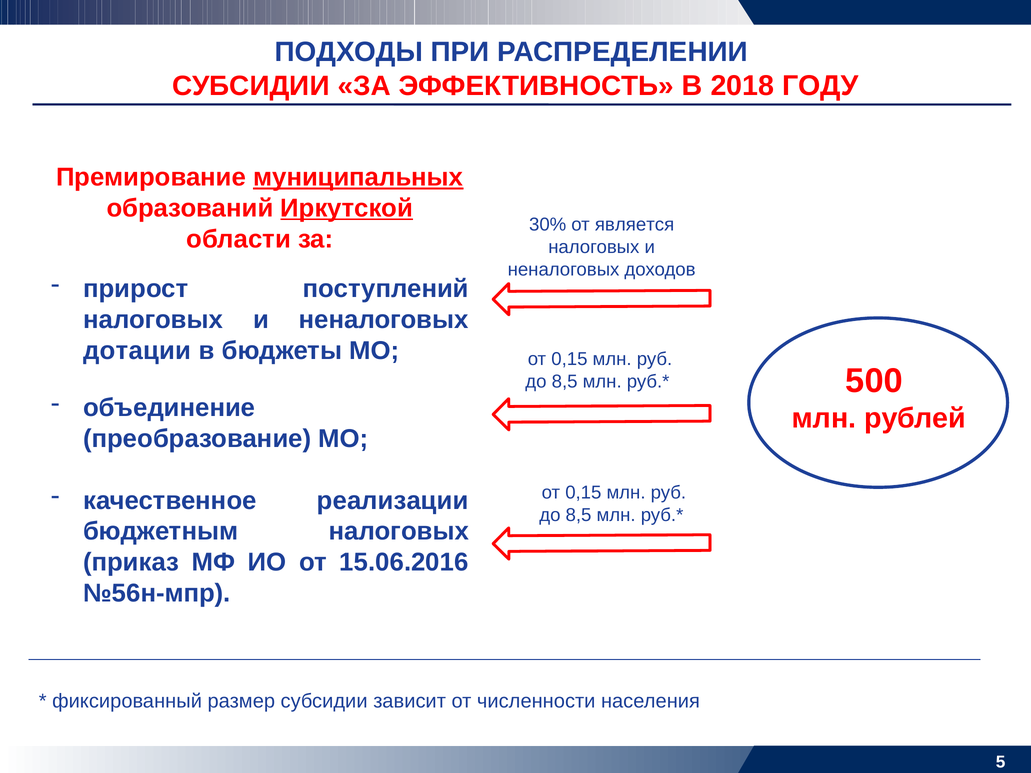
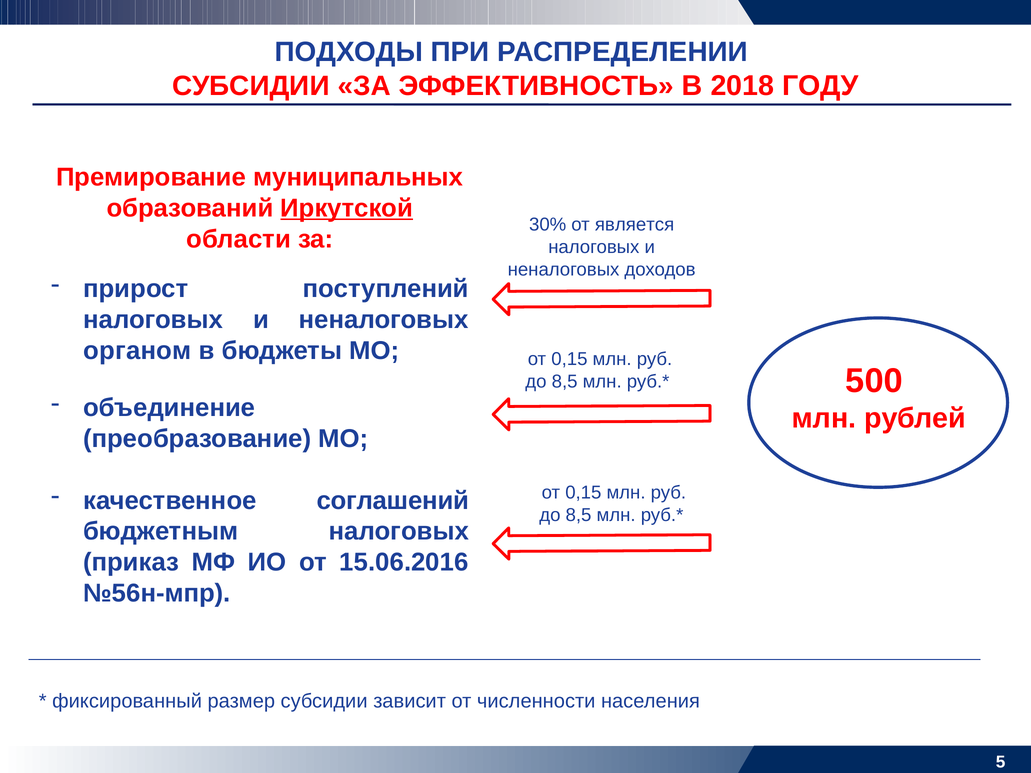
муниципальных underline: present -> none (358, 177)
дотации: дотации -> органом (137, 351)
реализации: реализации -> соглашений (393, 501)
